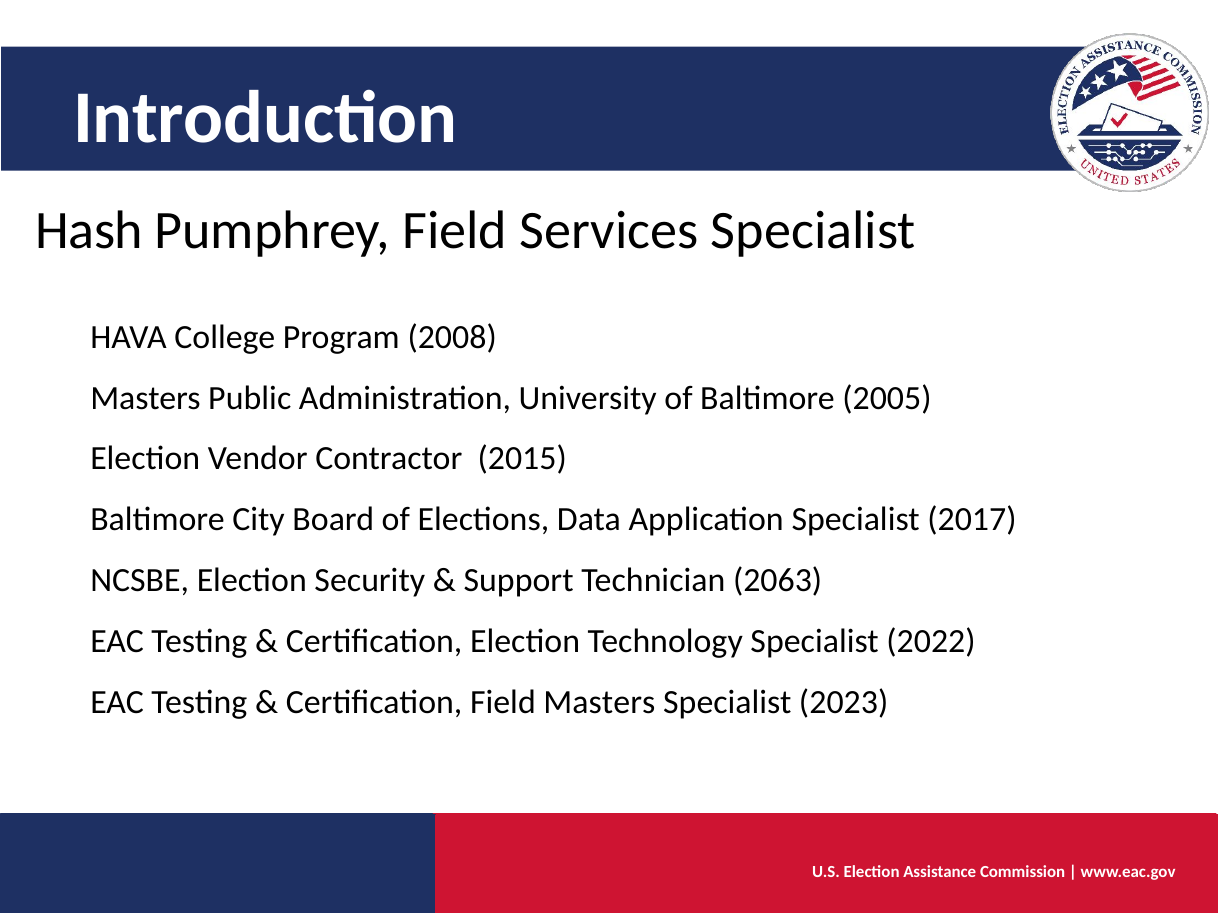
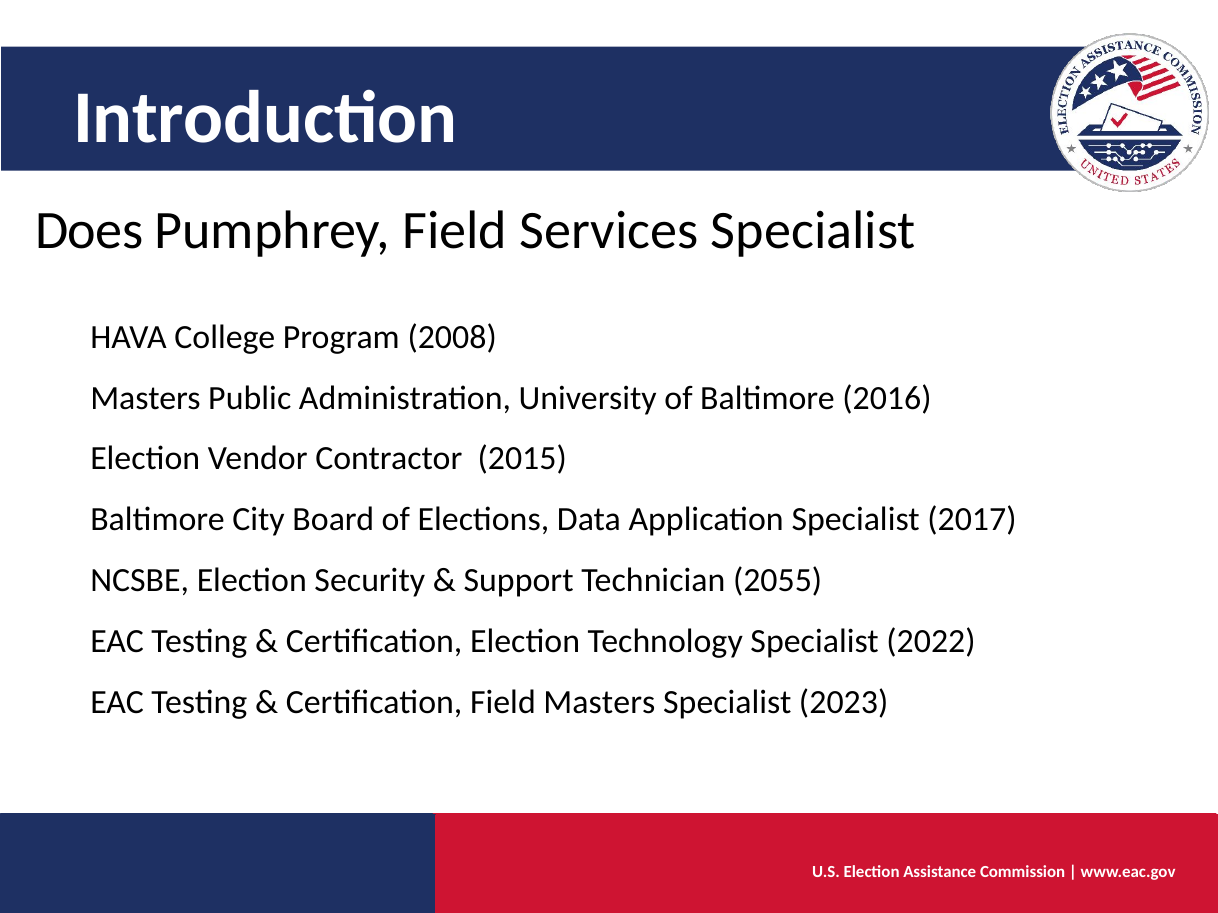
Hash: Hash -> Does (89, 231)
2005: 2005 -> 2016 (887, 398)
2063: 2063 -> 2055 (778, 581)
